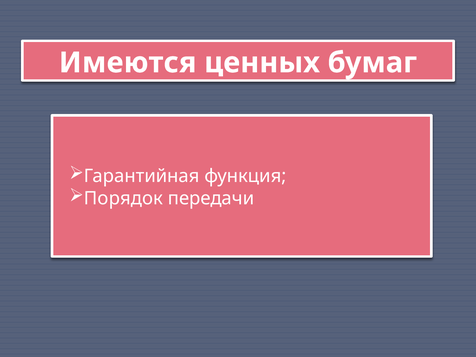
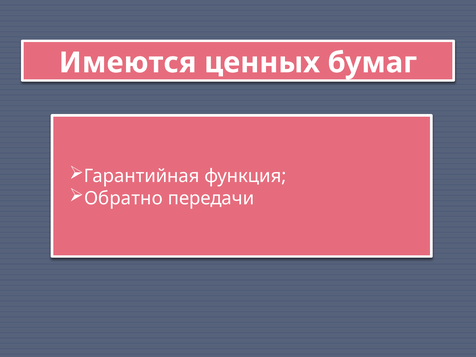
Порядок: Порядок -> Обратно (123, 198)
